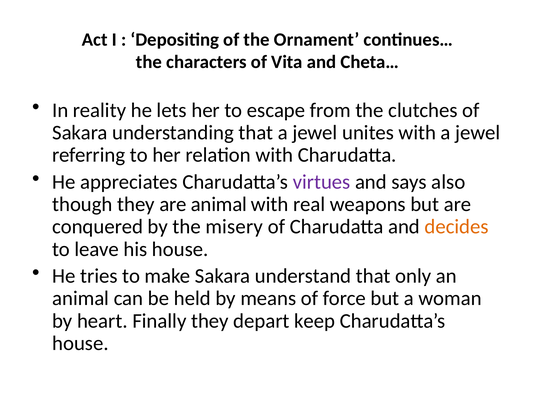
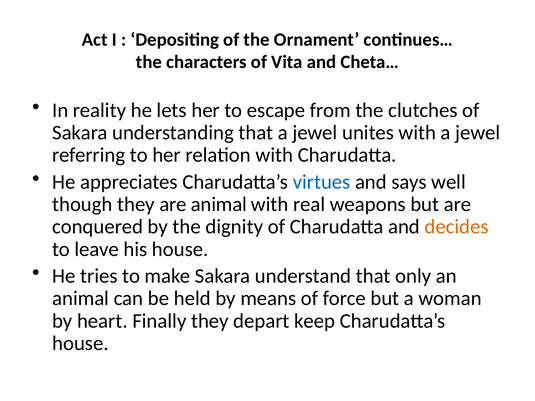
virtues colour: purple -> blue (322, 182)
also: also -> well (448, 182)
misery: misery -> dignity (234, 227)
